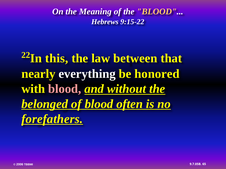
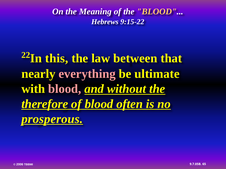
everything colour: white -> pink (87, 74)
honored: honored -> ultimate (157, 74)
belonged: belonged -> therefore (45, 104)
forefathers: forefathers -> prosperous (52, 119)
